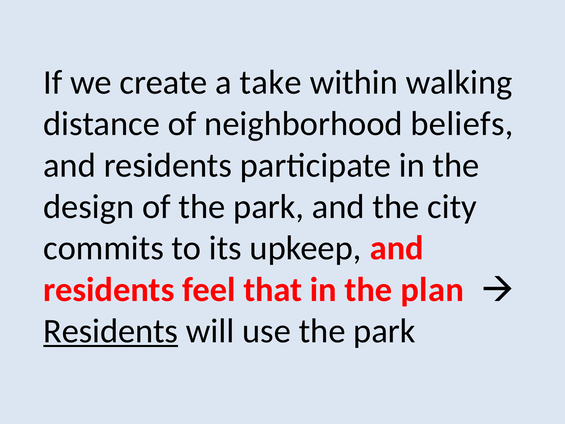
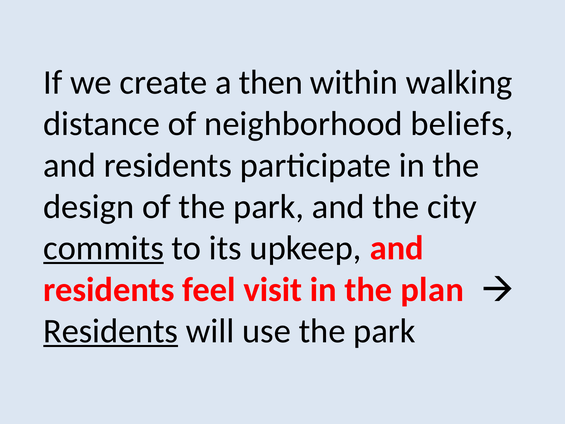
take: take -> then (271, 82)
commits underline: none -> present (104, 248)
that: that -> visit (273, 289)
